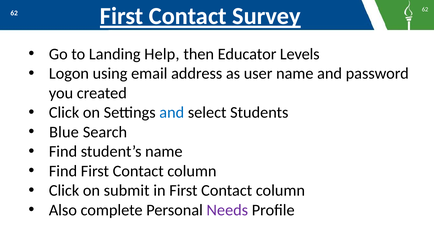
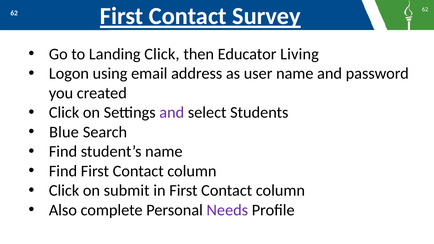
Landing Help: Help -> Click (162, 54)
Levels: Levels -> Living (300, 54)
and colour: blue -> purple (172, 113)
